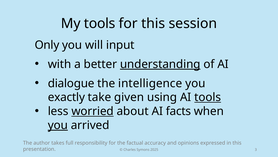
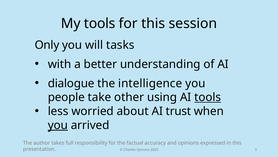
input: input -> tasks (120, 45)
understanding underline: present -> none (160, 64)
exactly: exactly -> people (66, 97)
given: given -> other (129, 97)
worried underline: present -> none (93, 111)
facts: facts -> trust (178, 111)
